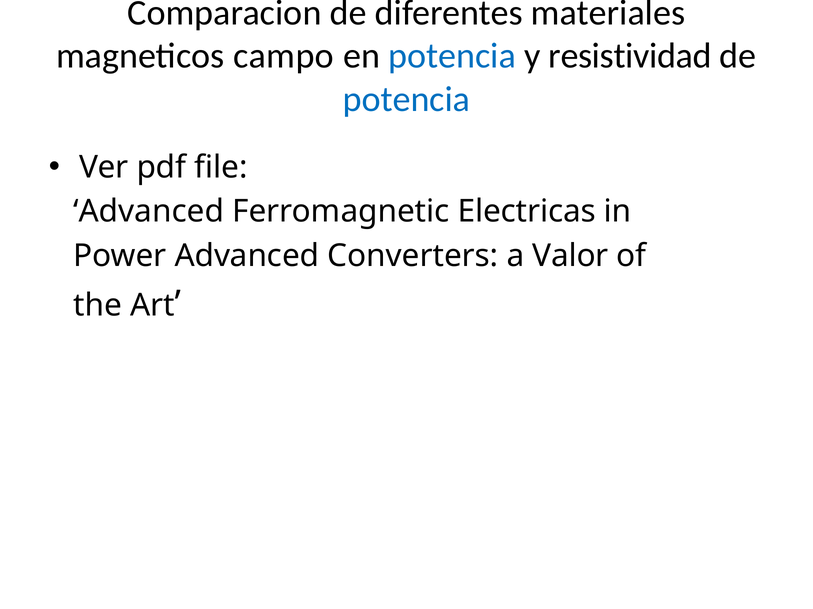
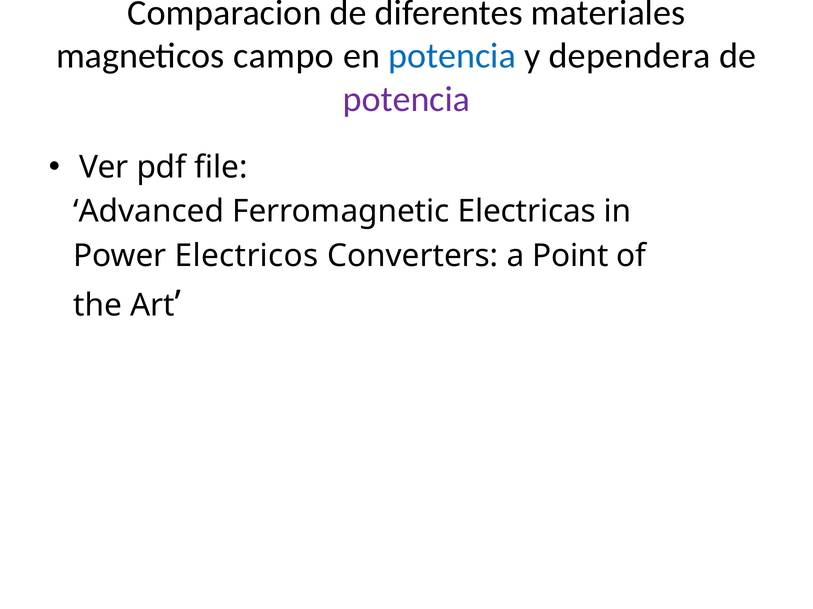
resistividad: resistividad -> dependera (630, 56)
potencia colour: blue -> purple (406, 99)
Power Advanced: Advanced -> Electricos (247, 256)
Valor: Valor -> Point (570, 256)
